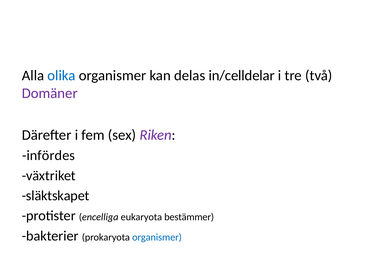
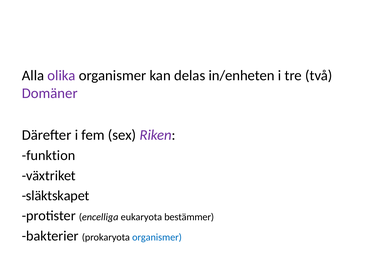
olika colour: blue -> purple (62, 76)
in/celldelar: in/celldelar -> in/enheten (242, 76)
infördes: infördes -> funktion (49, 155)
